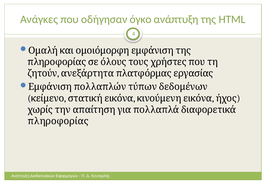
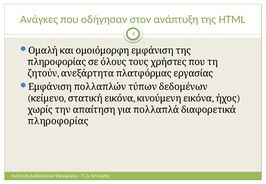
όγκο: όγκο -> στον (141, 19)
